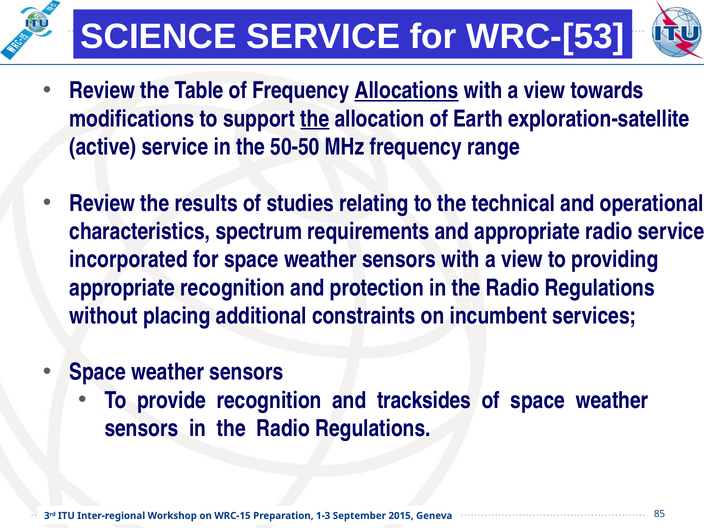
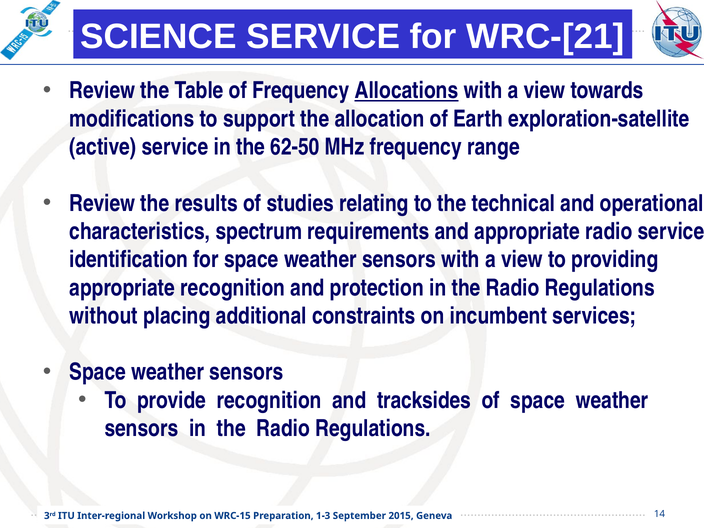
WRC-[53: WRC-[53 -> WRC-[21 (546, 36)
the underline: present -> none (315, 119)
50-50: 50-50 -> 62-50 (295, 147)
incorporated: incorporated -> identification (129, 260)
85: 85 -> 14 (659, 514)
